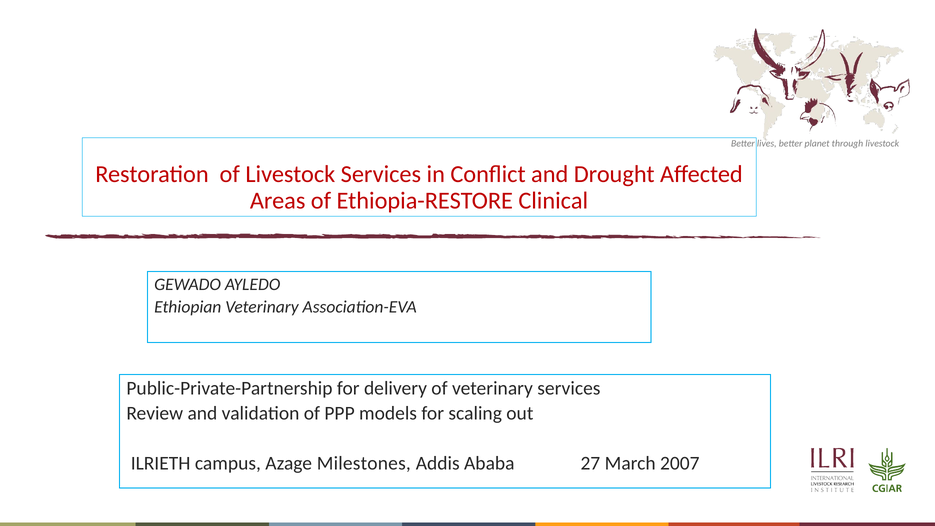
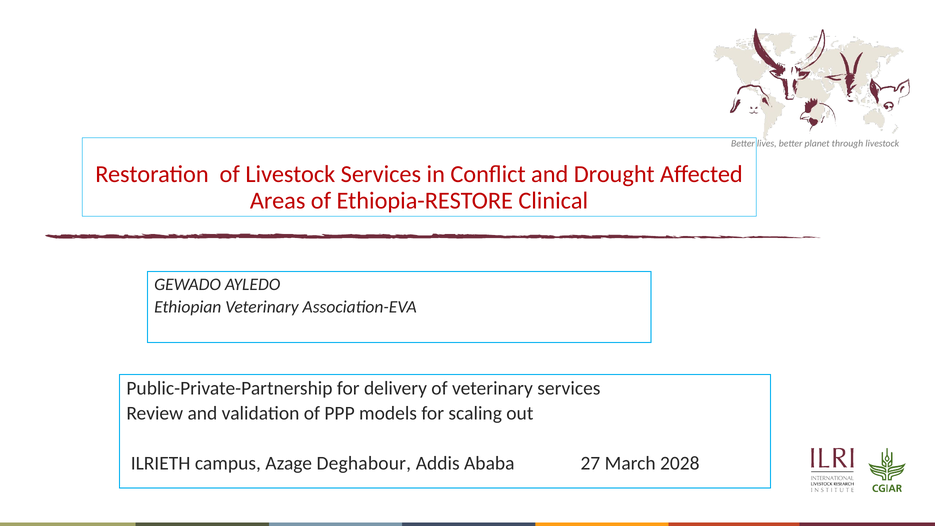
Milestones: Milestones -> Deghabour (364, 463)
2007: 2007 -> 2028 (680, 463)
